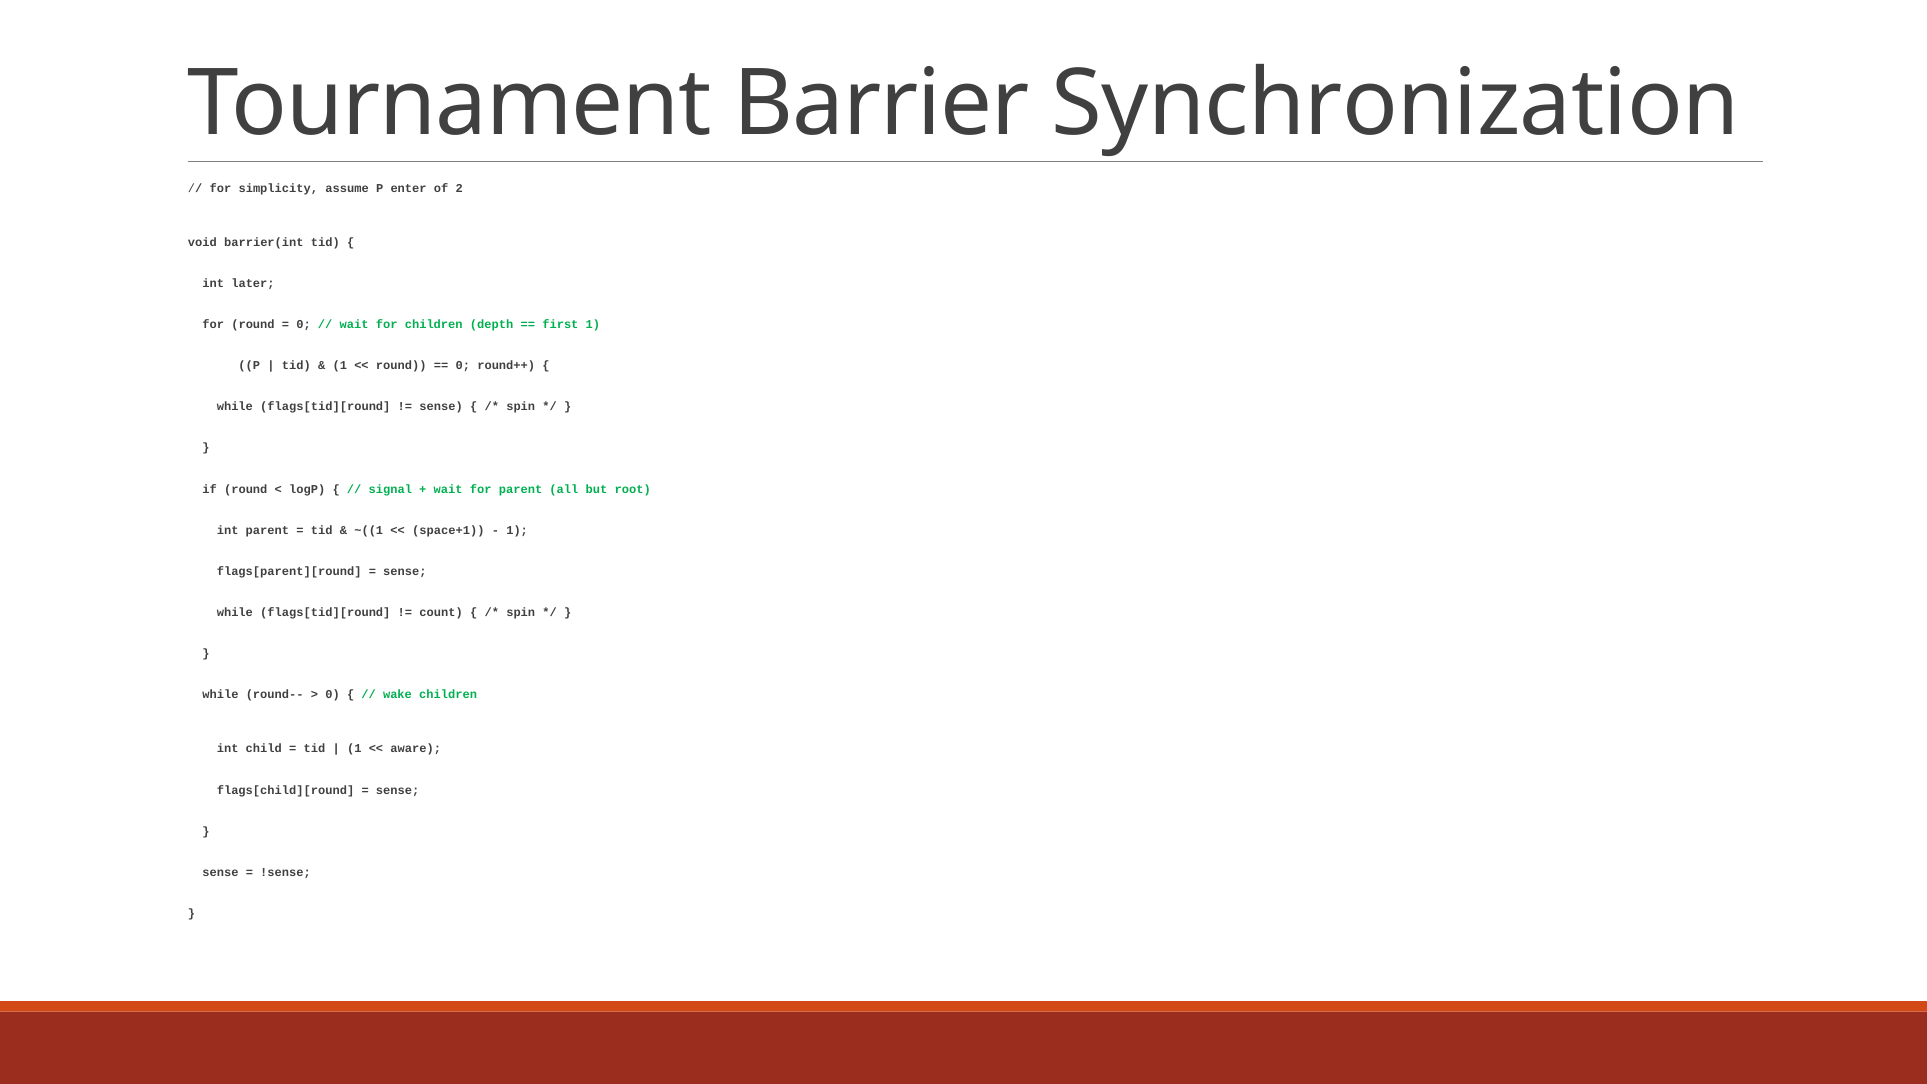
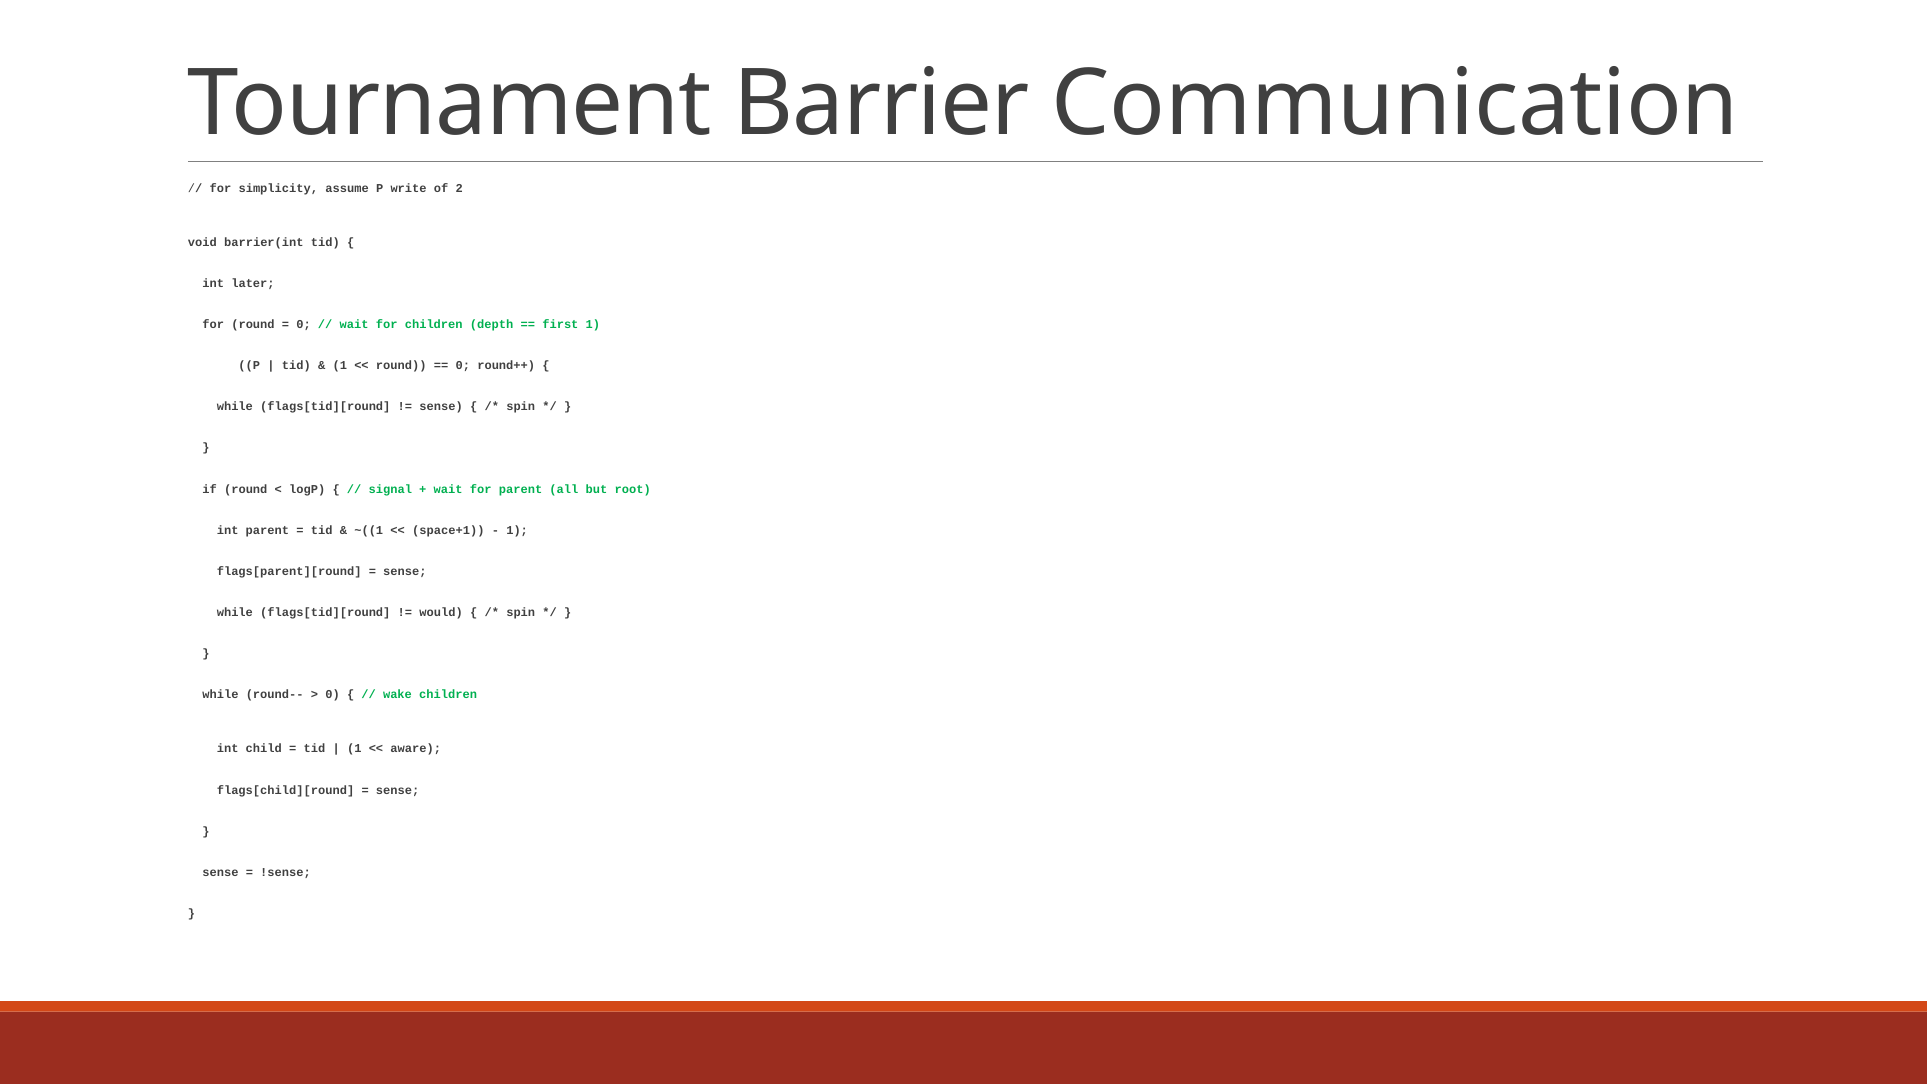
Synchronization: Synchronization -> Communication (1395, 104)
enter: enter -> write (409, 188)
count: count -> would (441, 612)
